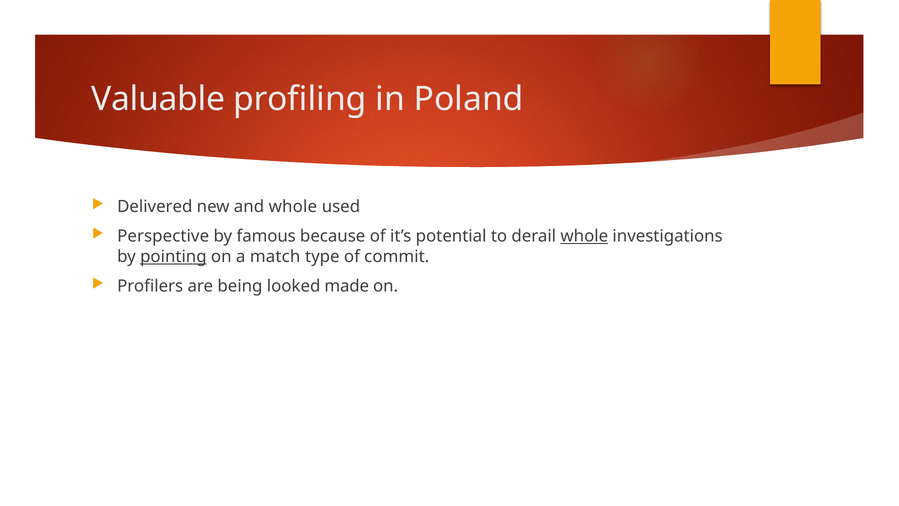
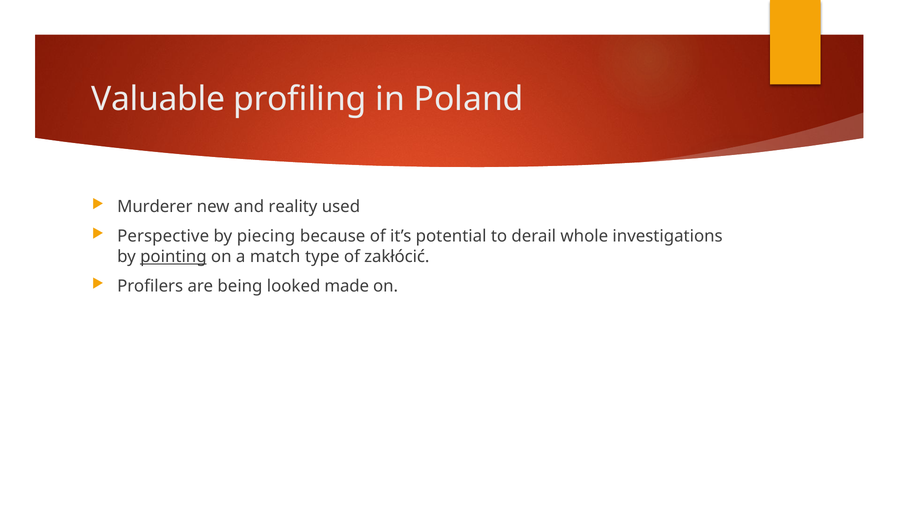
Delivered: Delivered -> Murderer (155, 207)
and whole: whole -> reality (293, 207)
famous: famous -> piecing (266, 236)
whole underline: present -> none (584, 236)
commit: commit -> zakłócić (397, 256)
